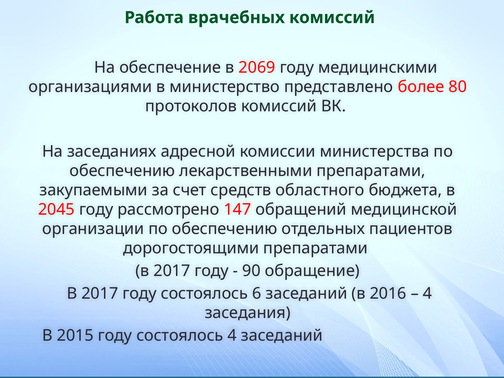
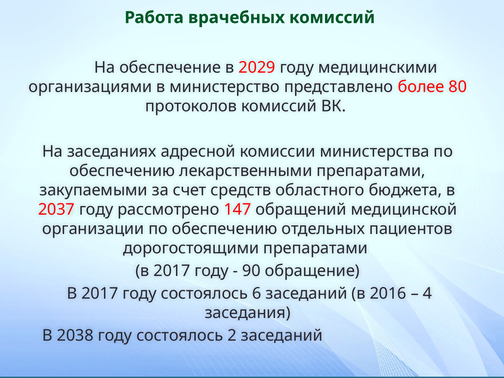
2069: 2069 -> 2029 (257, 68)
2045: 2045 -> 2037 (56, 209)
2015: 2015 -> 2038 (75, 335)
состоялось 4: 4 -> 2 (232, 335)
